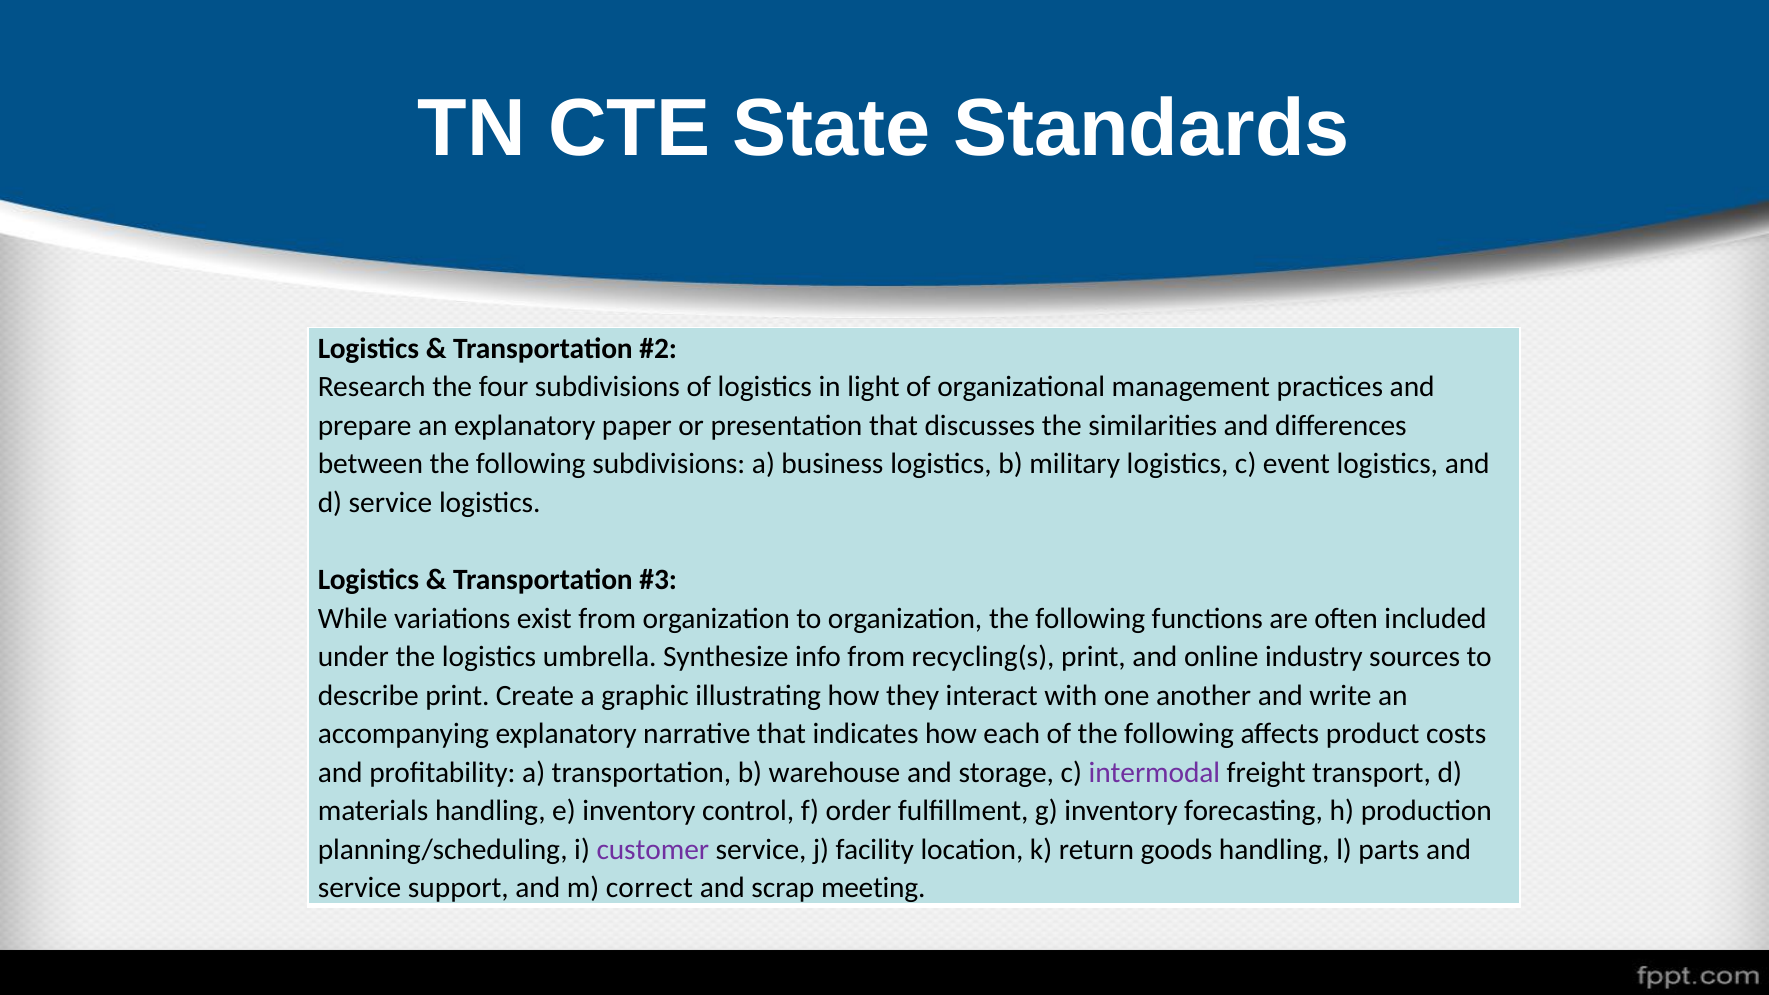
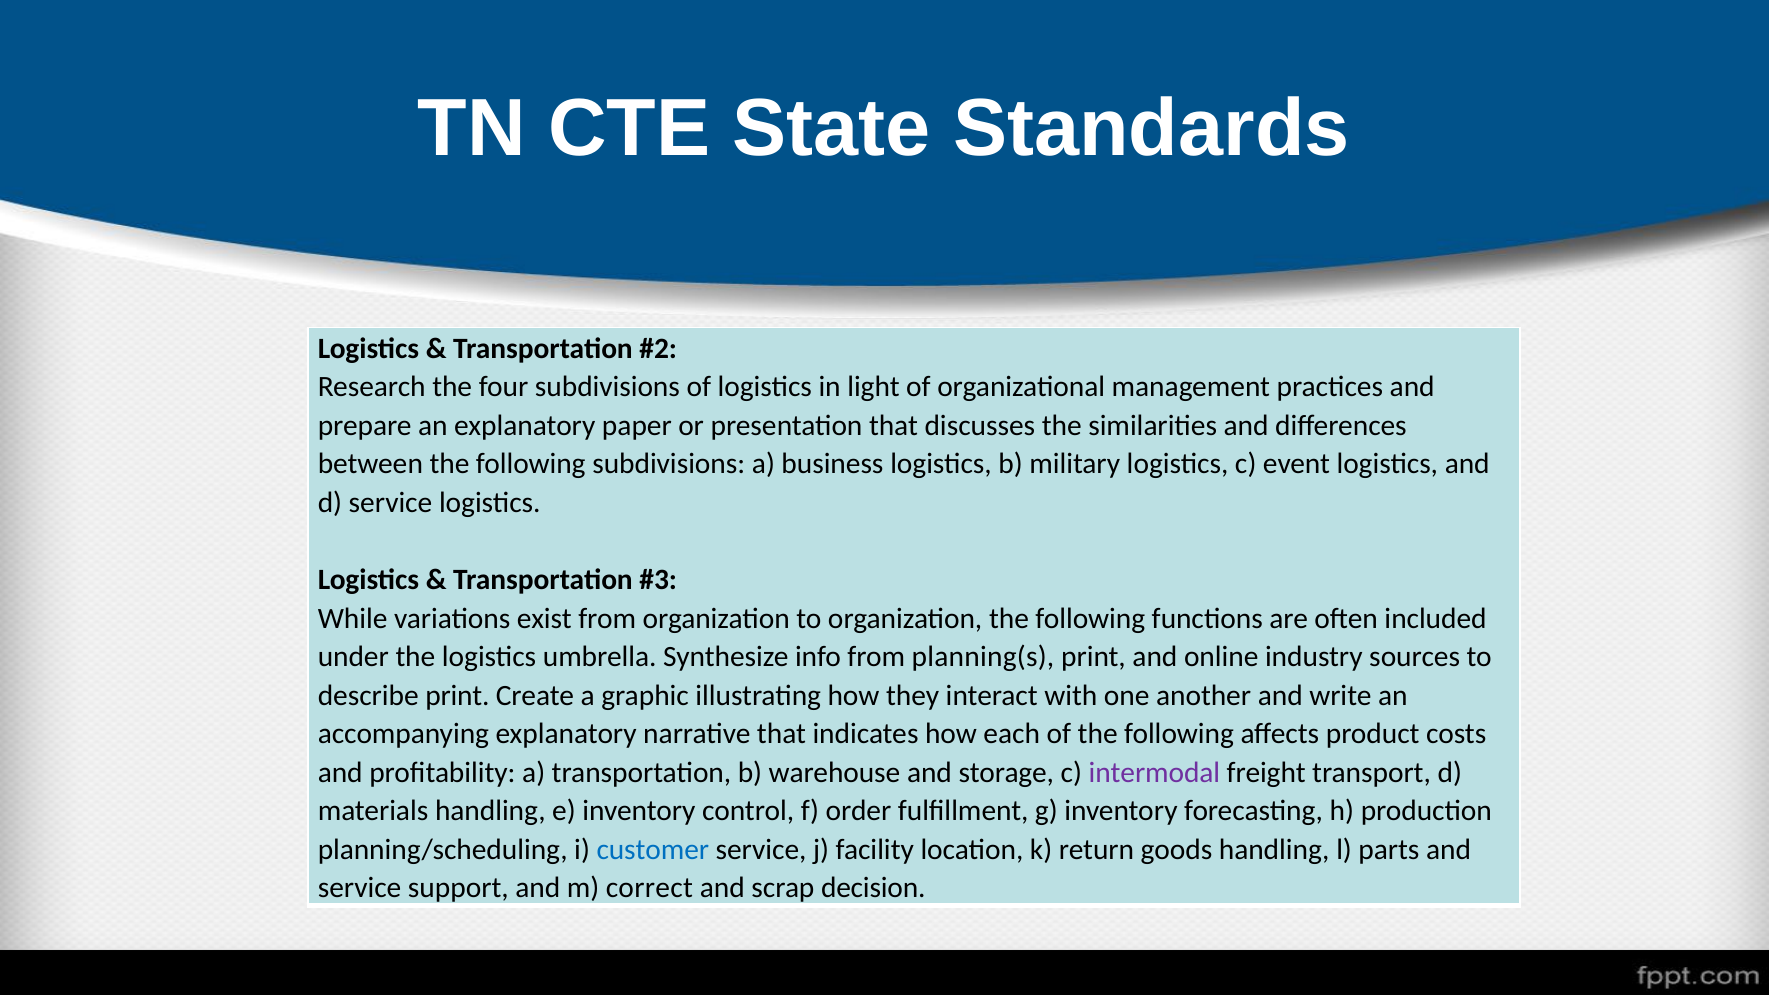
recycling(s: recycling(s -> planning(s (983, 657)
customer colour: purple -> blue (653, 850)
meeting: meeting -> decision (873, 888)
